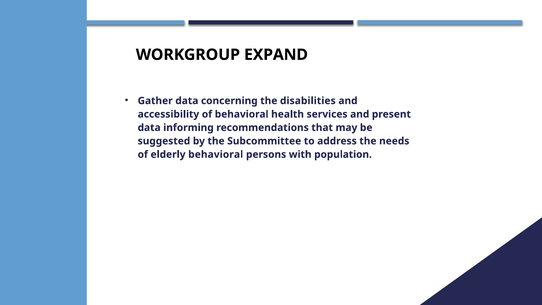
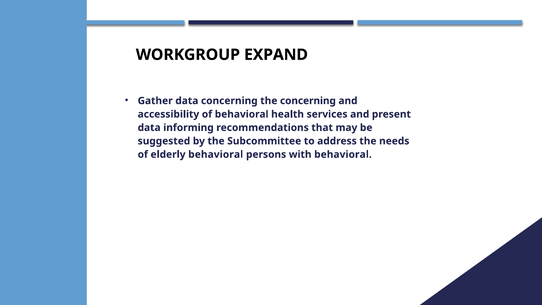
the disabilities: disabilities -> concerning (308, 101)
with population: population -> behavioral (343, 154)
